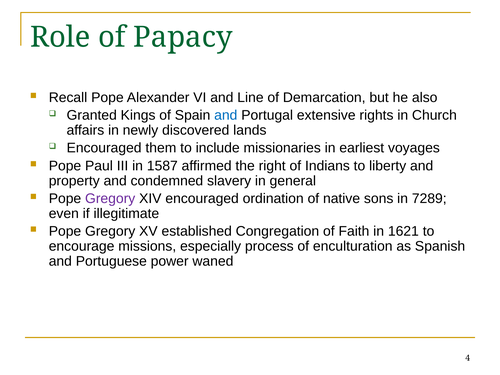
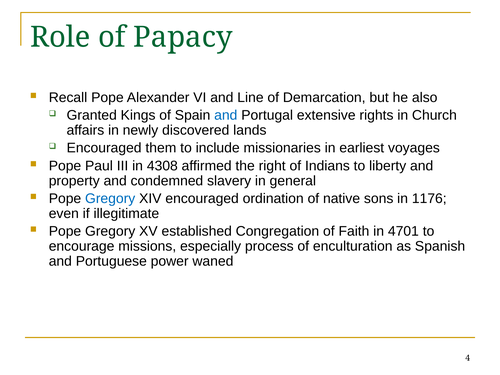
1587: 1587 -> 4308 (162, 166)
Gregory colour: purple -> blue (110, 199)
7289: 7289 -> 1176 (429, 199)
1621: 1621 -> 4701 (403, 231)
